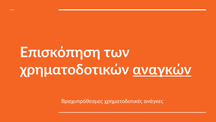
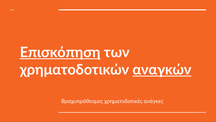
Επισκόπηση underline: none -> present (60, 52)
